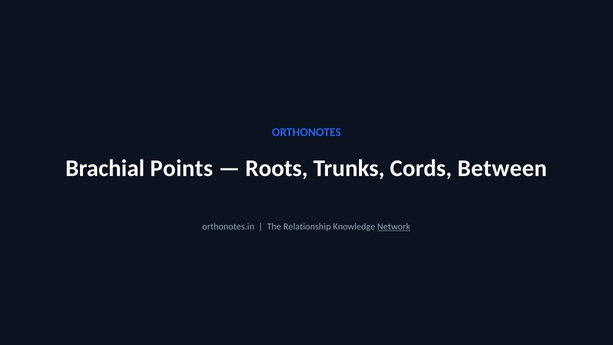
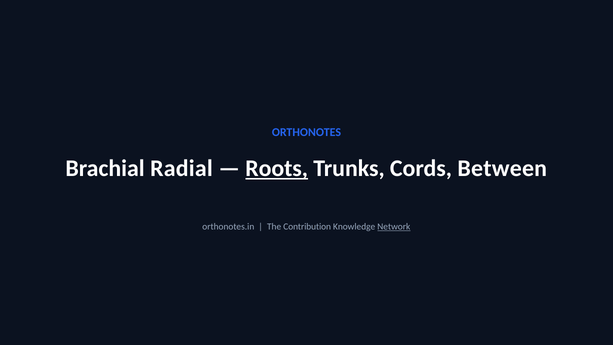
Points: Points -> Radial (181, 168)
Roots underline: none -> present (277, 168)
Relationship: Relationship -> Contribution (307, 226)
